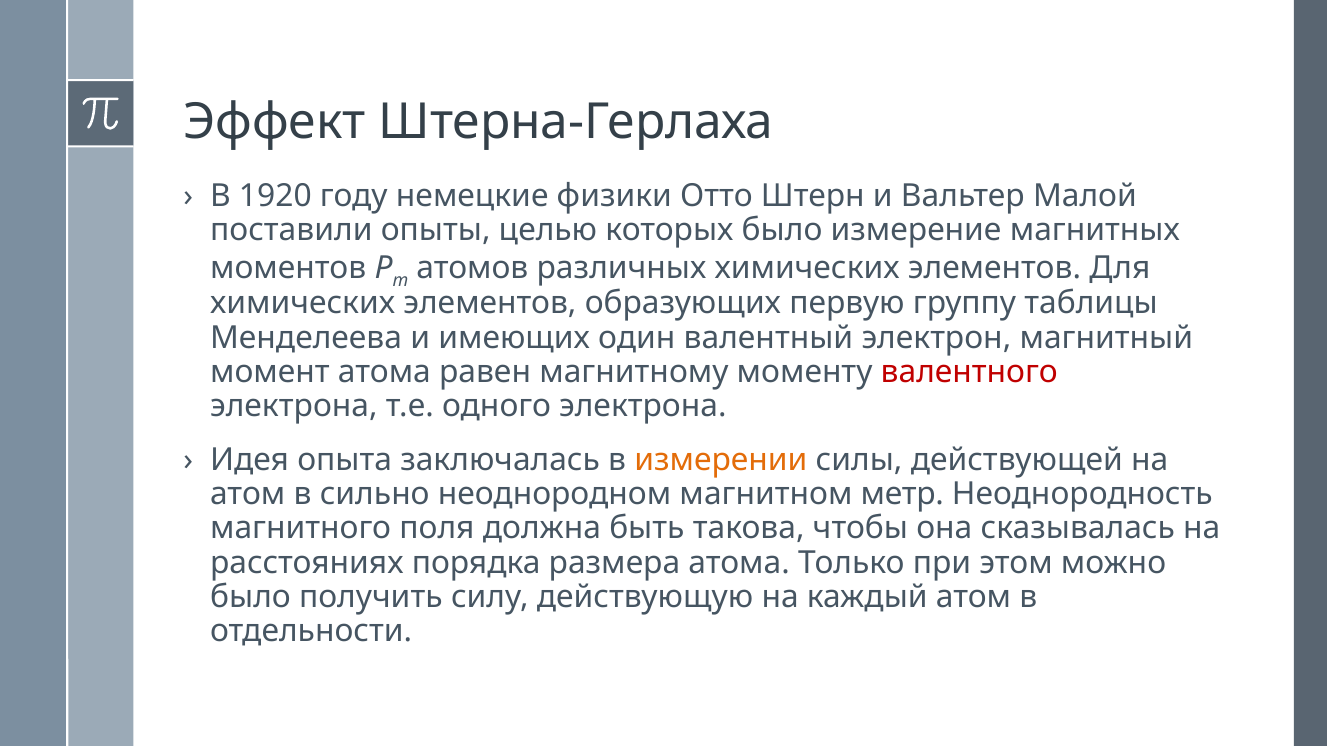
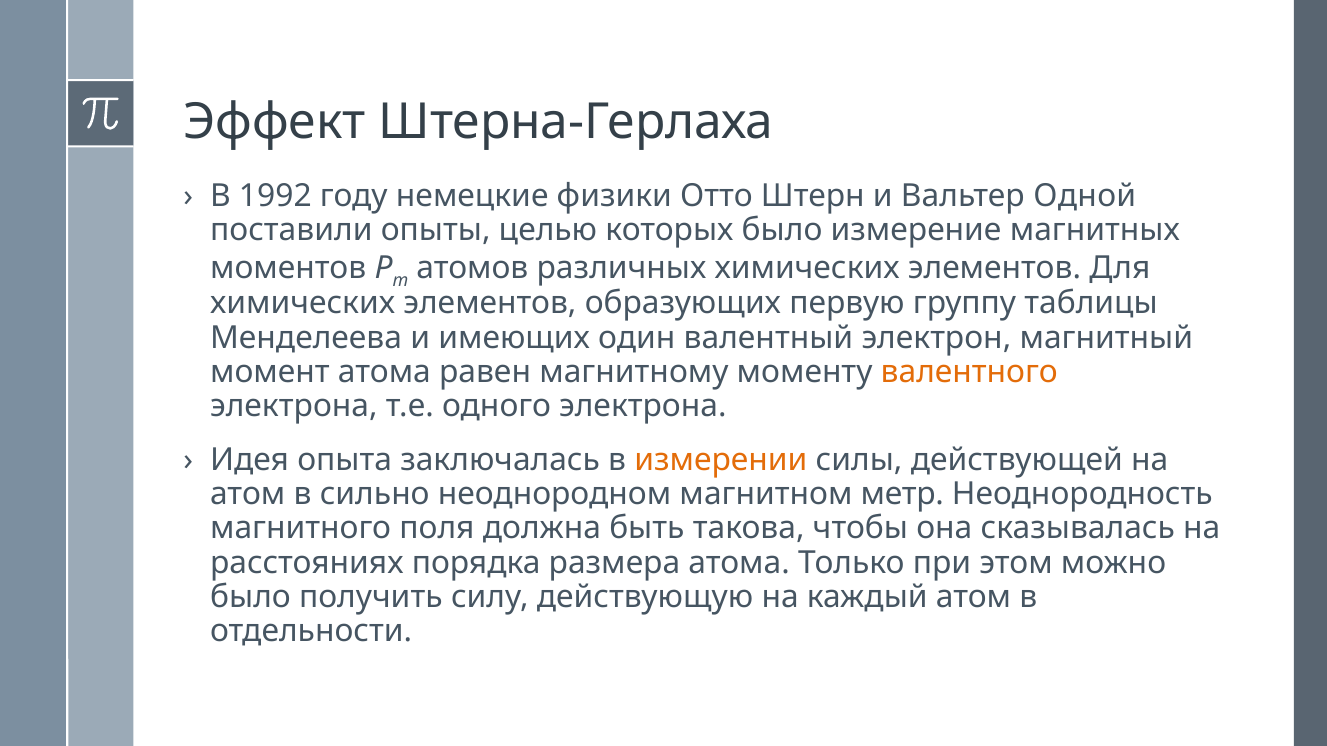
1920: 1920 -> 1992 (275, 196)
Малой: Малой -> Одной (1085, 196)
валентного colour: red -> orange (969, 372)
